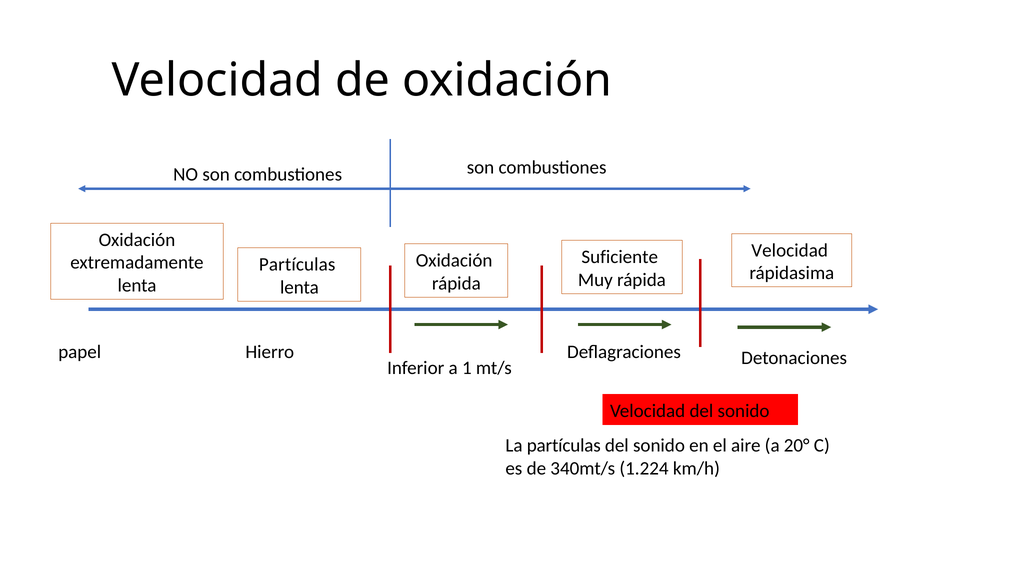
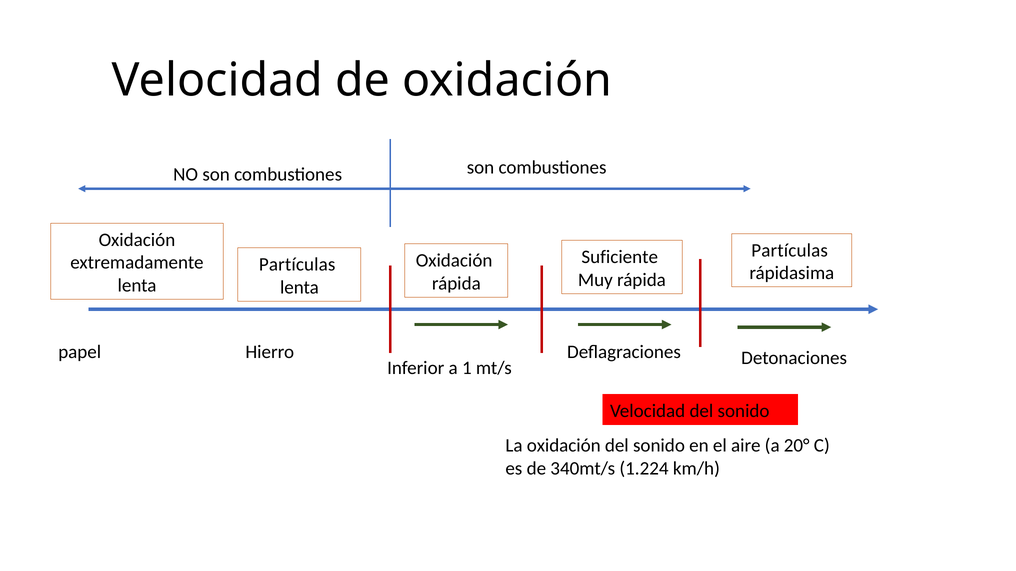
Velocidad: Velocidad -> Partículas (790, 251)
La partículas: partículas -> oxidación (564, 446)
